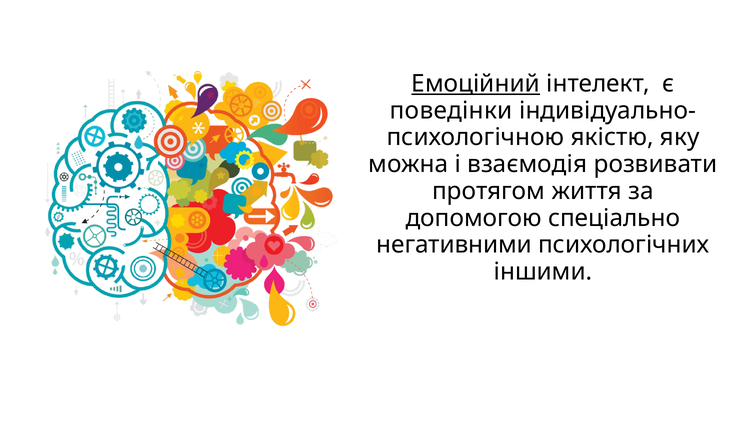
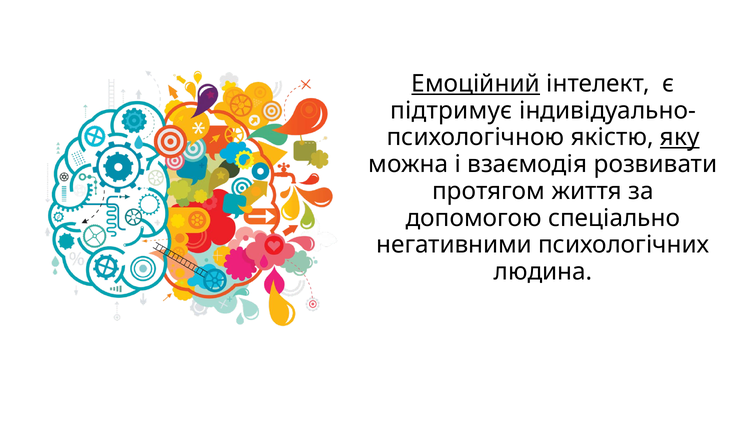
поведінки: поведінки -> підтримує (451, 111)
яку underline: none -> present (680, 137)
іншими: іншими -> людина (543, 272)
